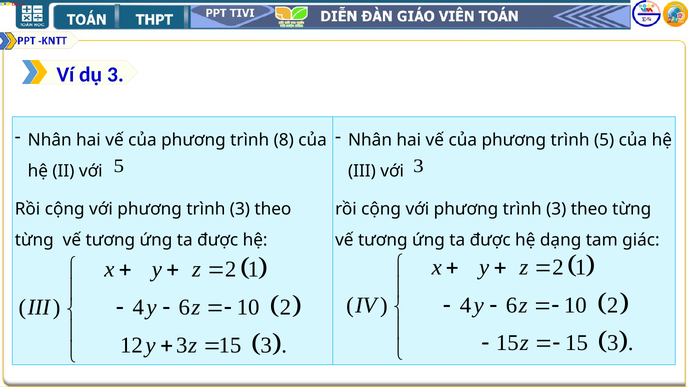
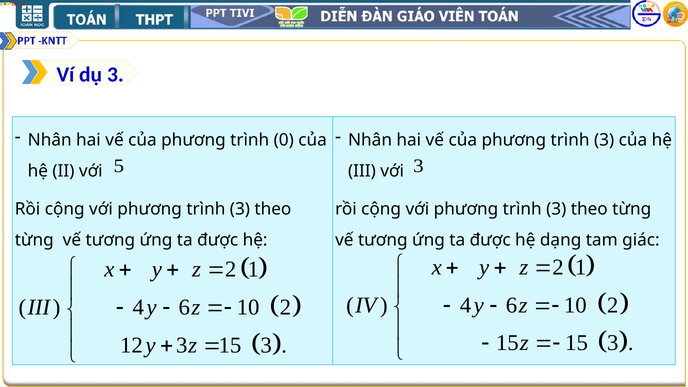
8: 8 -> 0 (284, 140)
của phương trình 5: 5 -> 3 (604, 140)
